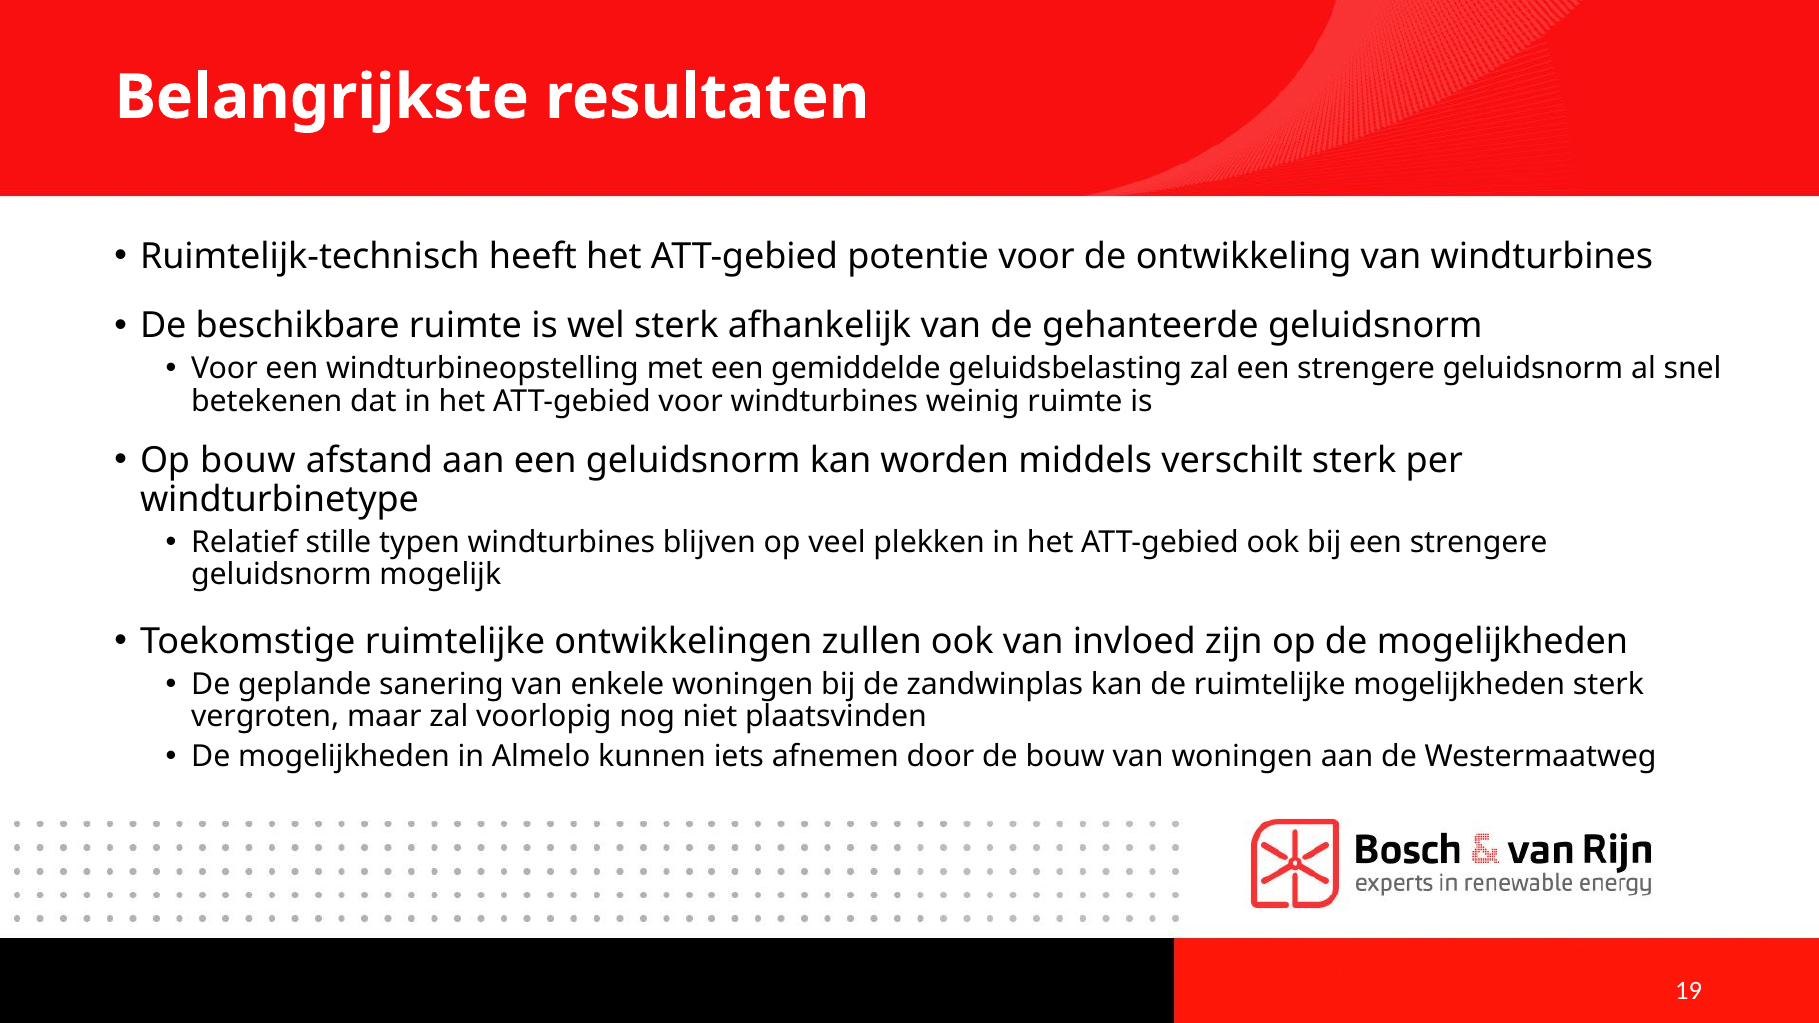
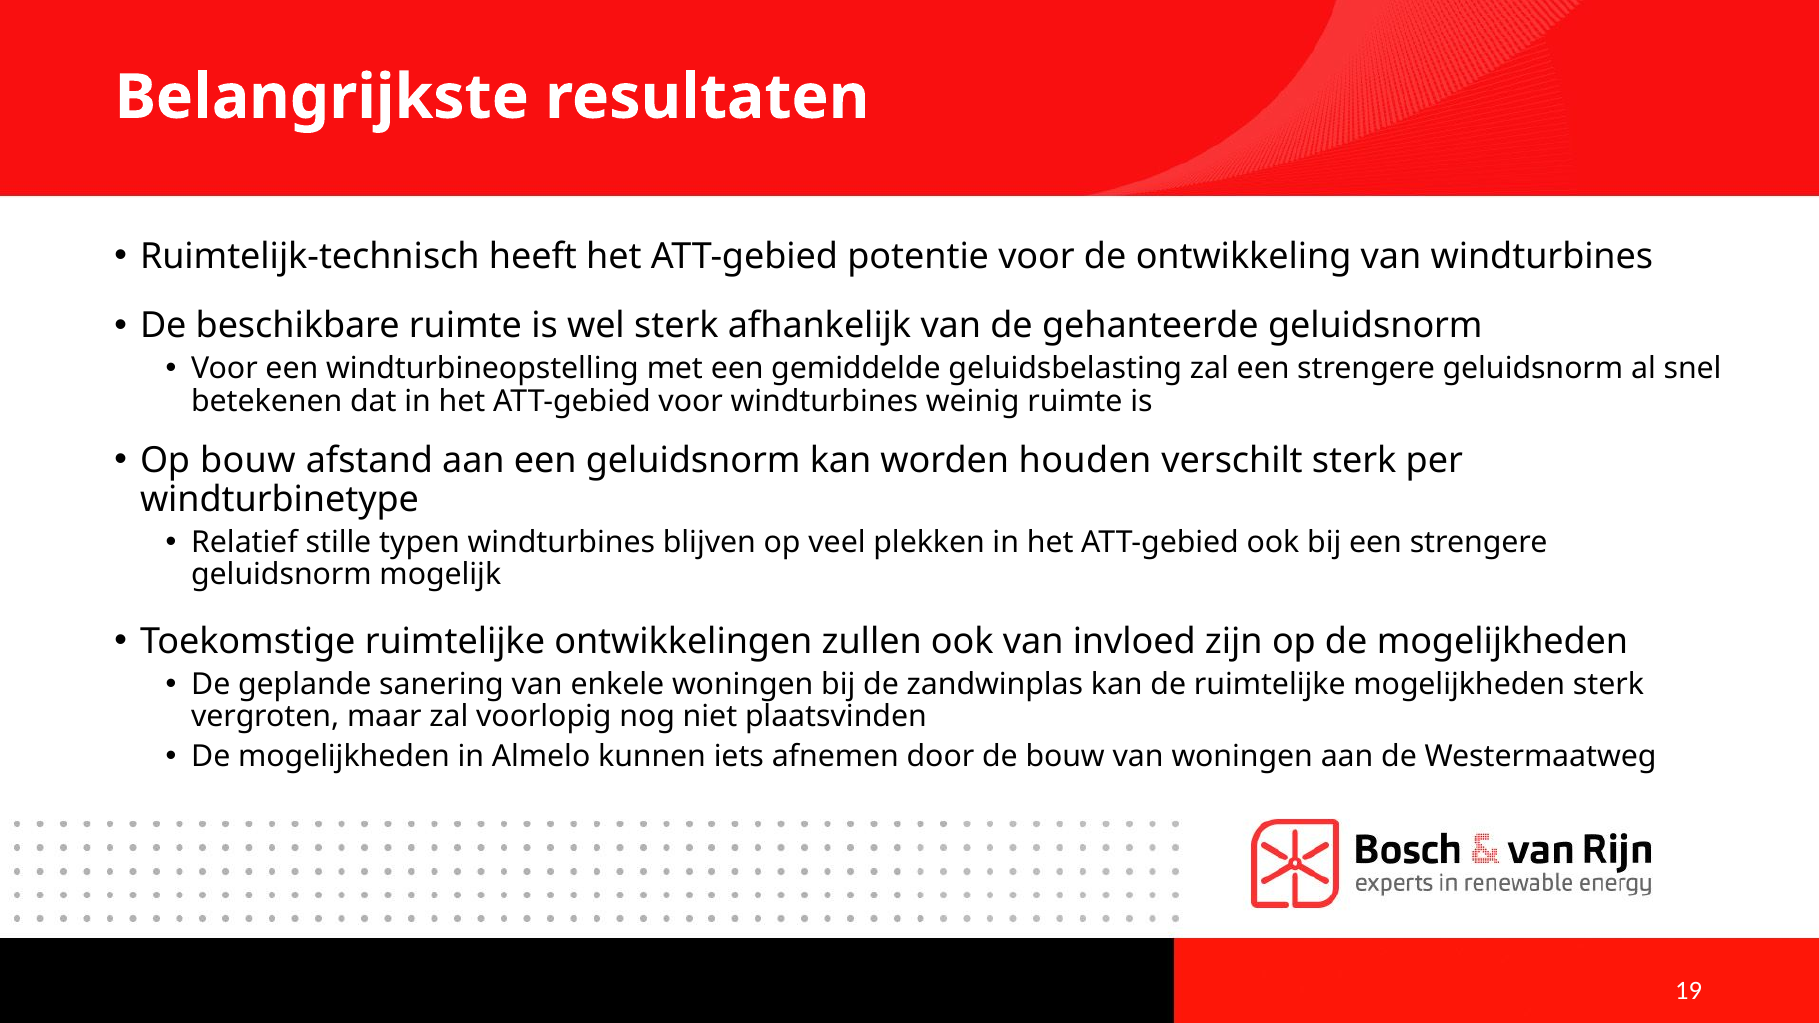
middels: middels -> houden (1085, 461)
